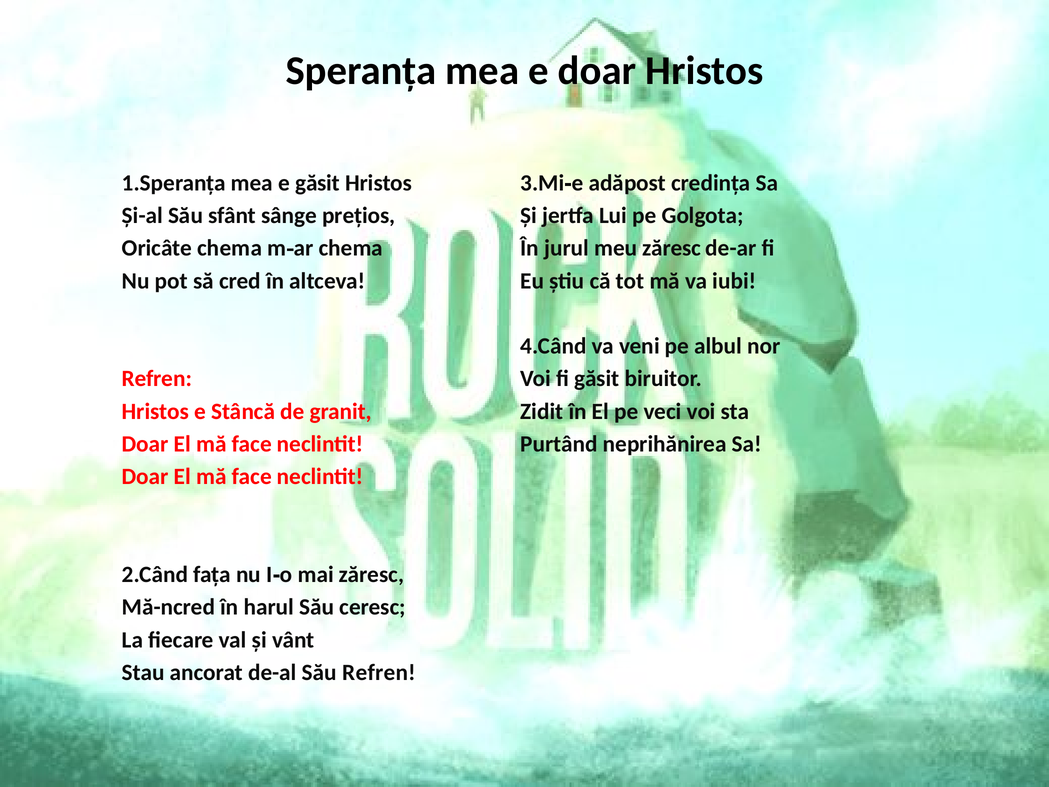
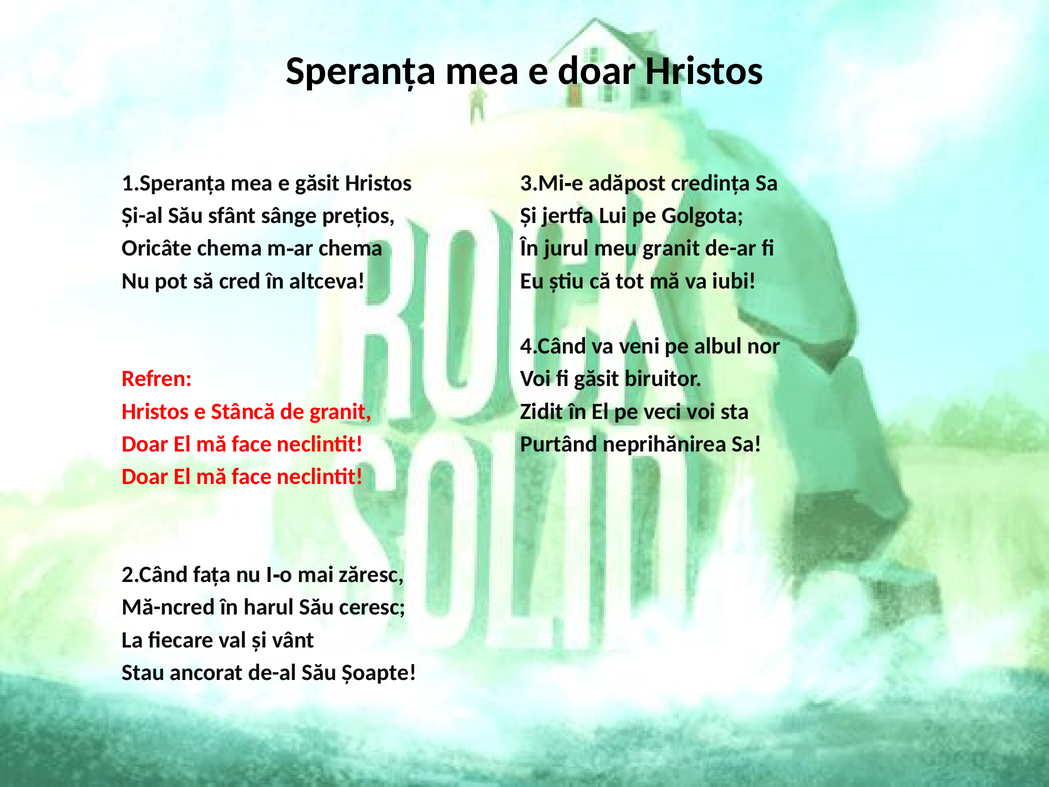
meu zăresc: zăresc -> granit (671, 248)
Său Refren: Refren -> Șoapte (379, 672)
